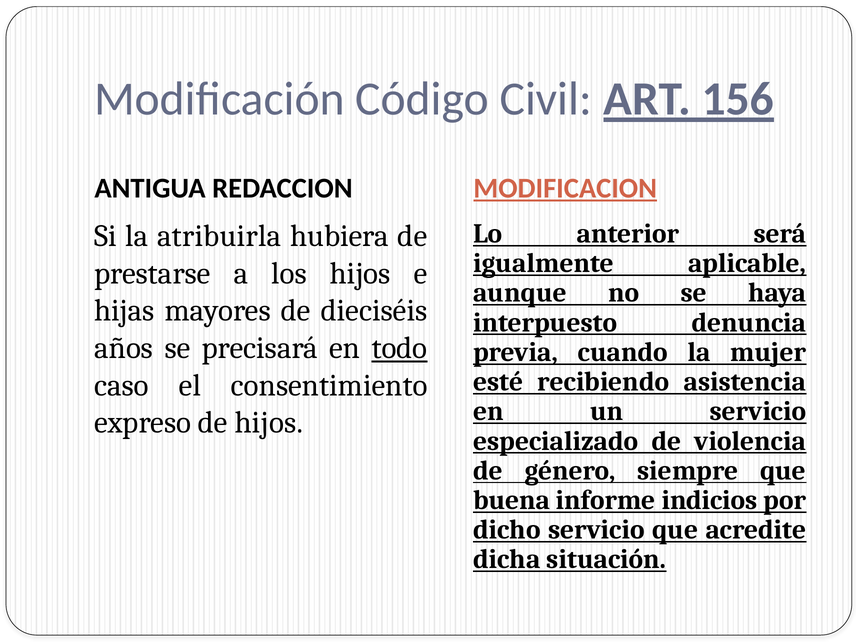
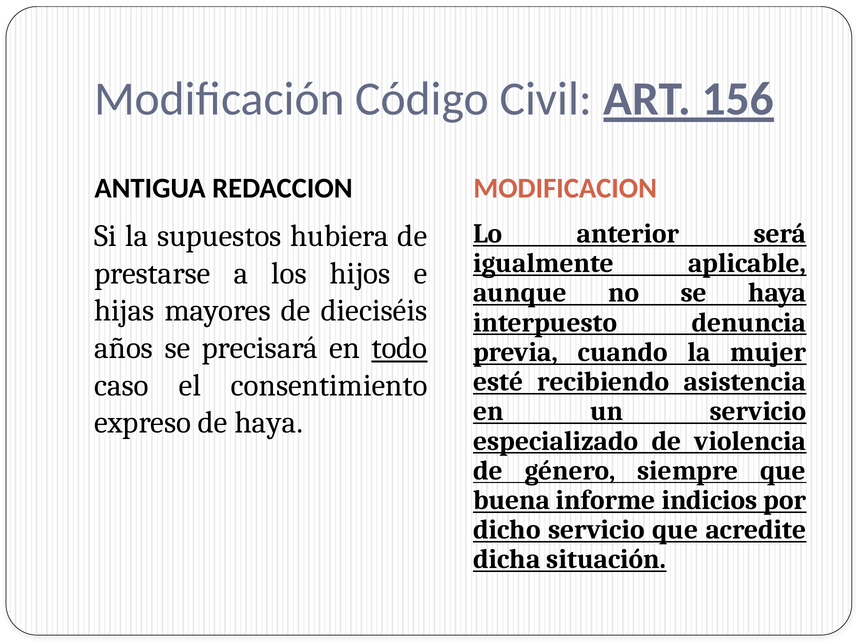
MODIFICACION underline: present -> none (565, 188)
atribuirla: atribuirla -> supuestos (219, 236)
de hijos: hijos -> haya (269, 422)
